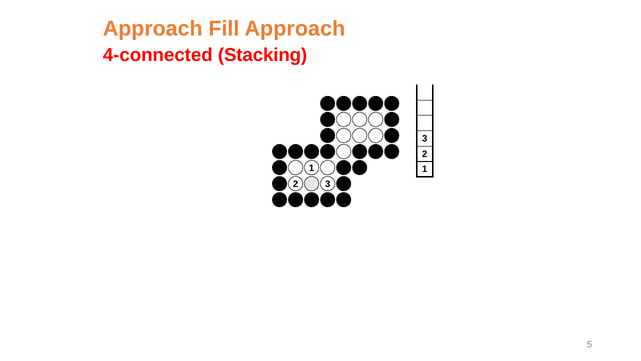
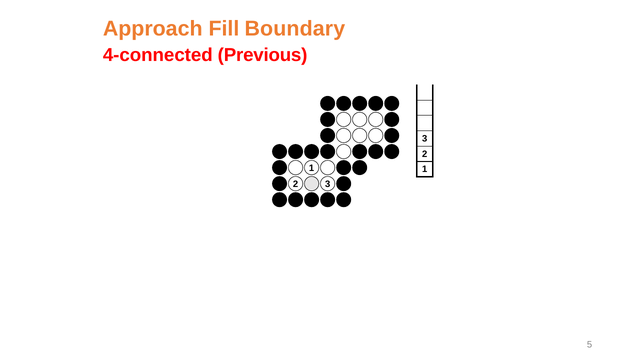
Fill Approach: Approach -> Boundary (295, 29)
Stacking: Stacking -> Previous (263, 55)
